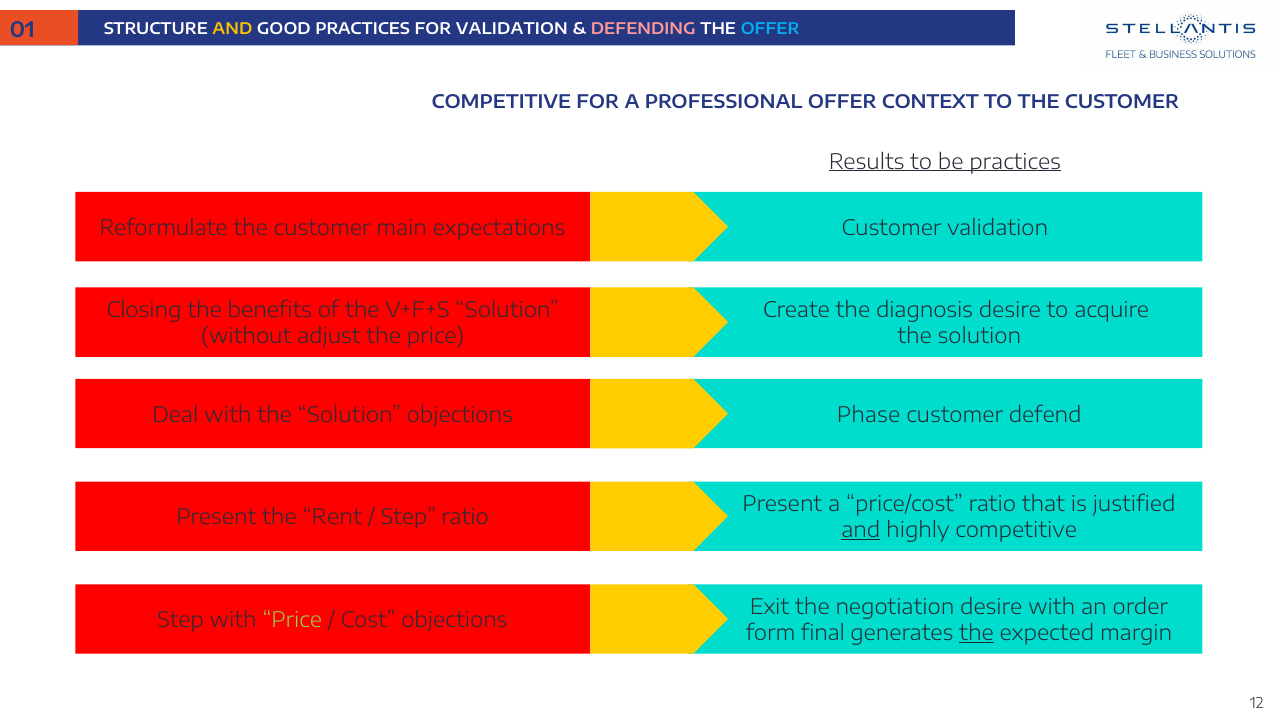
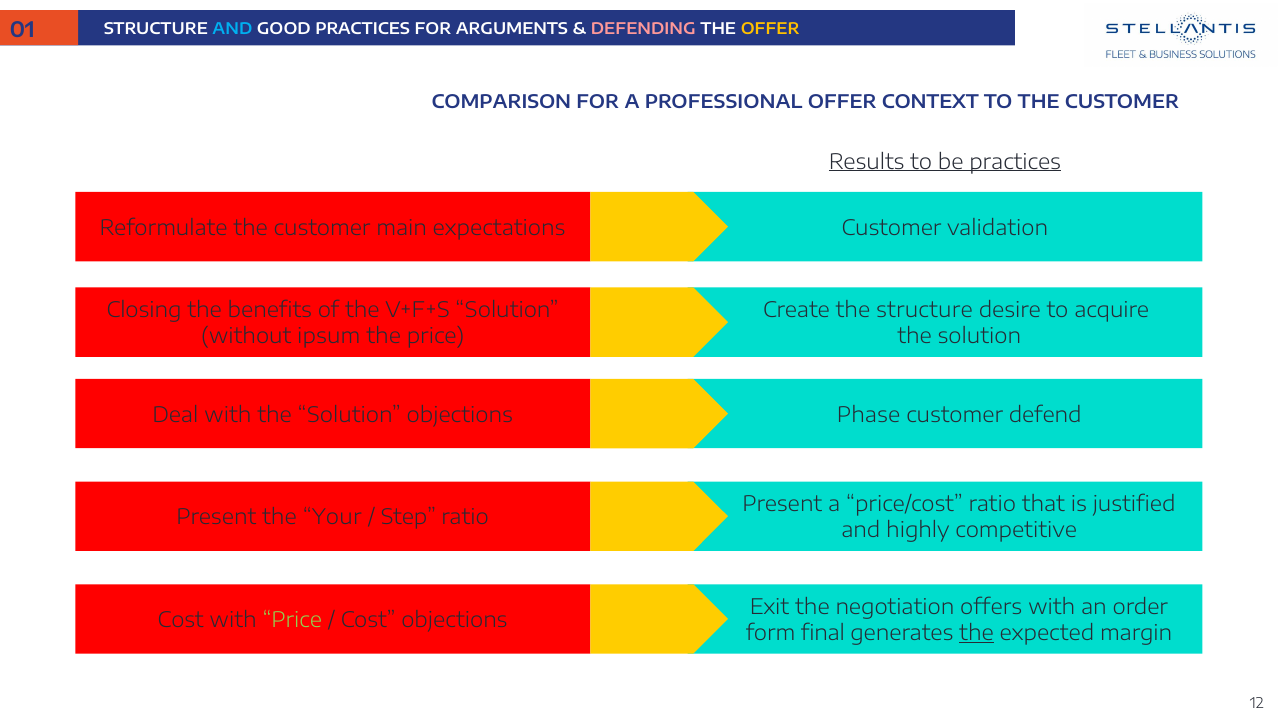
AND colour: yellow -> light blue (232, 29)
FOR VALIDATION: VALIDATION -> ARGUMENTS (512, 29)
OFFER colour: light blue -> yellow (770, 29)
COMPETITIVE: COMPETITIVE -> COMPARISON (501, 102)
the diagnosis: diagnosis -> structure (924, 311)
adjust: adjust -> ipsum (329, 336)
Rent: Rent -> Your (332, 518)
and underline: present -> none (861, 530)
negotiation desire: desire -> offers (991, 608)
Step: Step -> Cost (181, 620)
